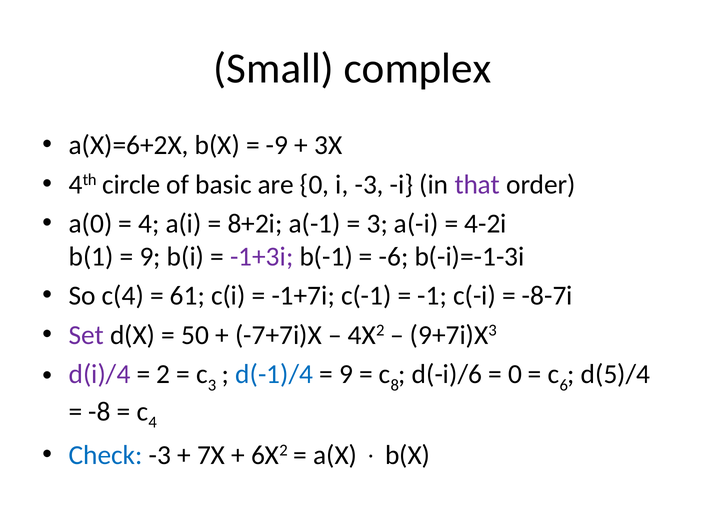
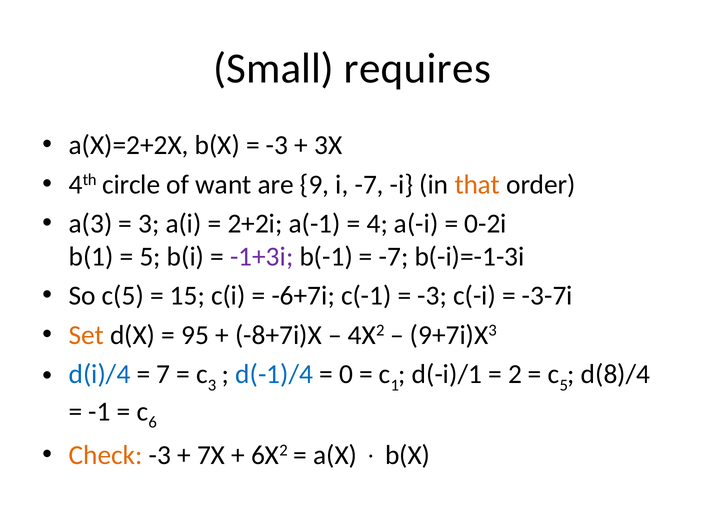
complex: complex -> requires (417, 68)
a(X)=6+2X: a(X)=6+2X -> a(X)=2+2X (129, 145)
-9: -9 -> -3 (277, 145)
basic: basic -> want (223, 184)
are 0: 0 -> 9 (315, 184)
i -3: -3 -> -7 (369, 184)
that colour: purple -> orange (477, 184)
a(0: a(0 -> a(3 (91, 224)
4: 4 -> 3 (149, 224)
8+2i: 8+2i -> 2+2i (255, 224)
3: 3 -> 4 (377, 224)
4-2i: 4-2i -> 0-2i (486, 224)
9: 9 -> 5 (150, 257)
-6: -6 -> -7 (394, 257)
c(4: c(4 -> c(5 (123, 296)
61: 61 -> 15 (187, 296)
-1+7i: -1+7i -> -6+7i (303, 296)
-1: -1 -> -3 (432, 296)
-8-7i: -8-7i -> -3-7i (547, 296)
Set colour: purple -> orange (86, 335)
50: 50 -> 95 (195, 335)
-7+7i)X: -7+7i)X -> -8+7i)X (278, 335)
d(i)/4 colour: purple -> blue (100, 374)
2: 2 -> 7 (163, 374)
9: 9 -> 0 (346, 374)
8: 8 -> 1 (395, 385)
d(-i)/6: d(-i)/6 -> d(-i)/1 (447, 374)
0: 0 -> 2 (515, 374)
6: 6 -> 5 (564, 385)
d(5)/4: d(5)/4 -> d(8)/4 (616, 374)
-8: -8 -> -1 (100, 411)
4: 4 -> 6 (153, 422)
Check colour: blue -> orange (106, 455)
